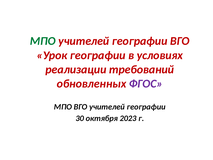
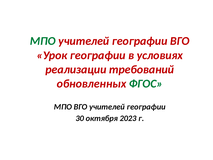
ФГОС colour: purple -> green (146, 84)
